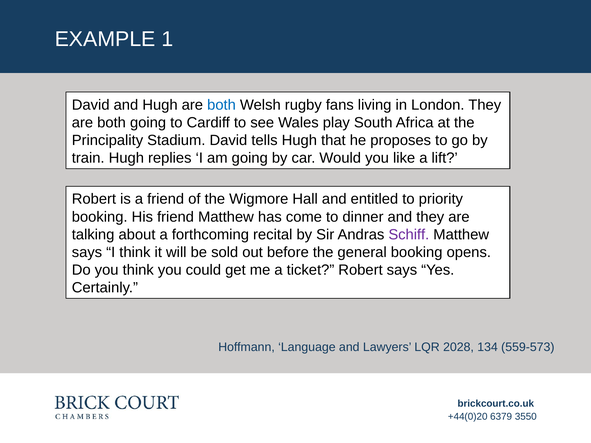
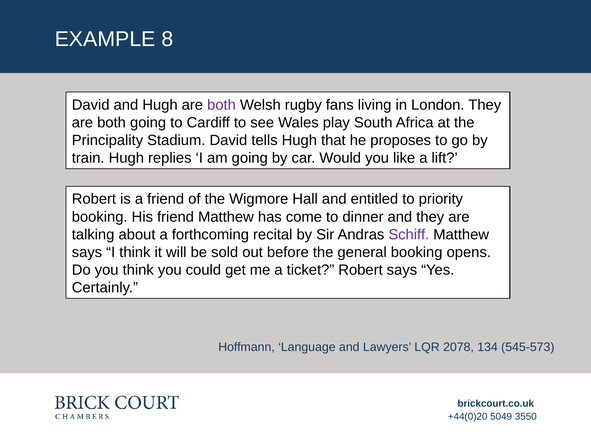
1: 1 -> 8 (167, 39)
both colour: blue -> purple (221, 105)
2028: 2028 -> 2078 (459, 347)
559-573: 559-573 -> 545-573 (528, 347)
6379: 6379 -> 5049 (501, 417)
